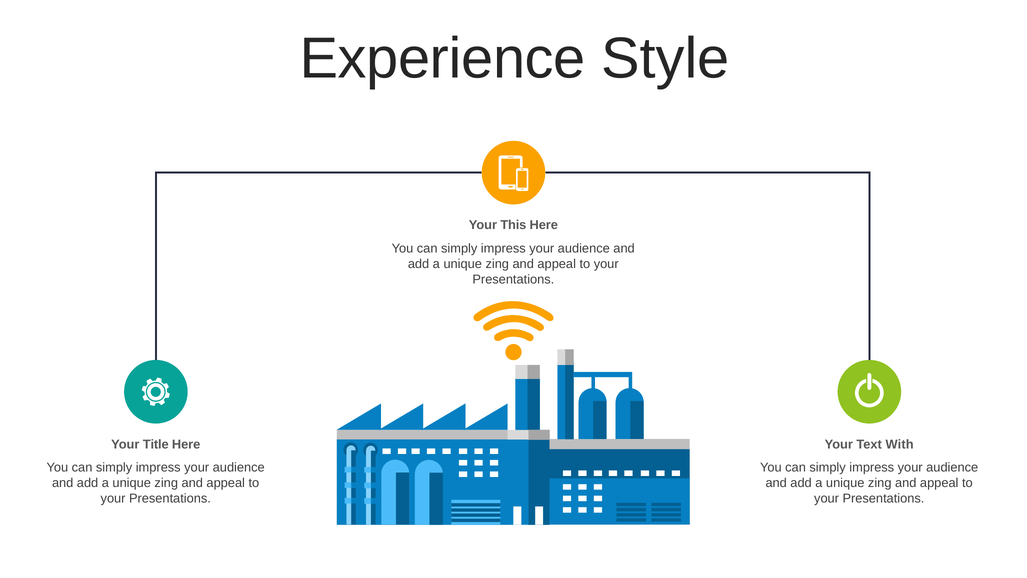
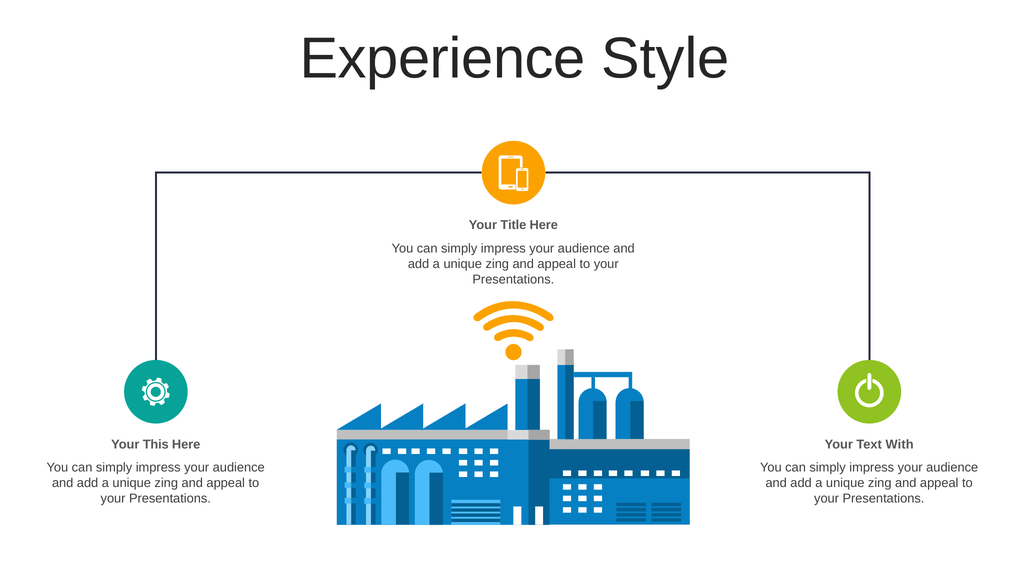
This: This -> Title (513, 225)
Title: Title -> This (156, 444)
